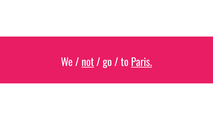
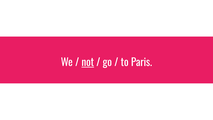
Paris underline: present -> none (142, 62)
